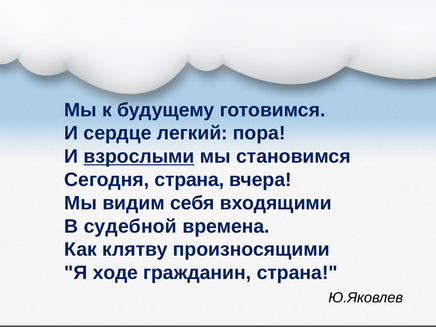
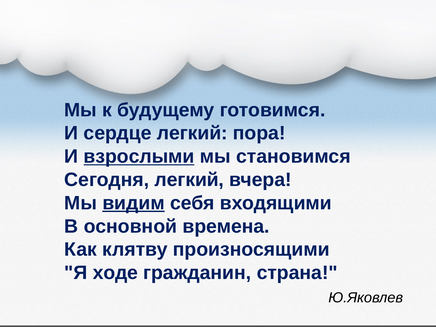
Сегодня страна: страна -> легкий (189, 180)
видим underline: none -> present (134, 203)
судебной: судебной -> основной (130, 226)
